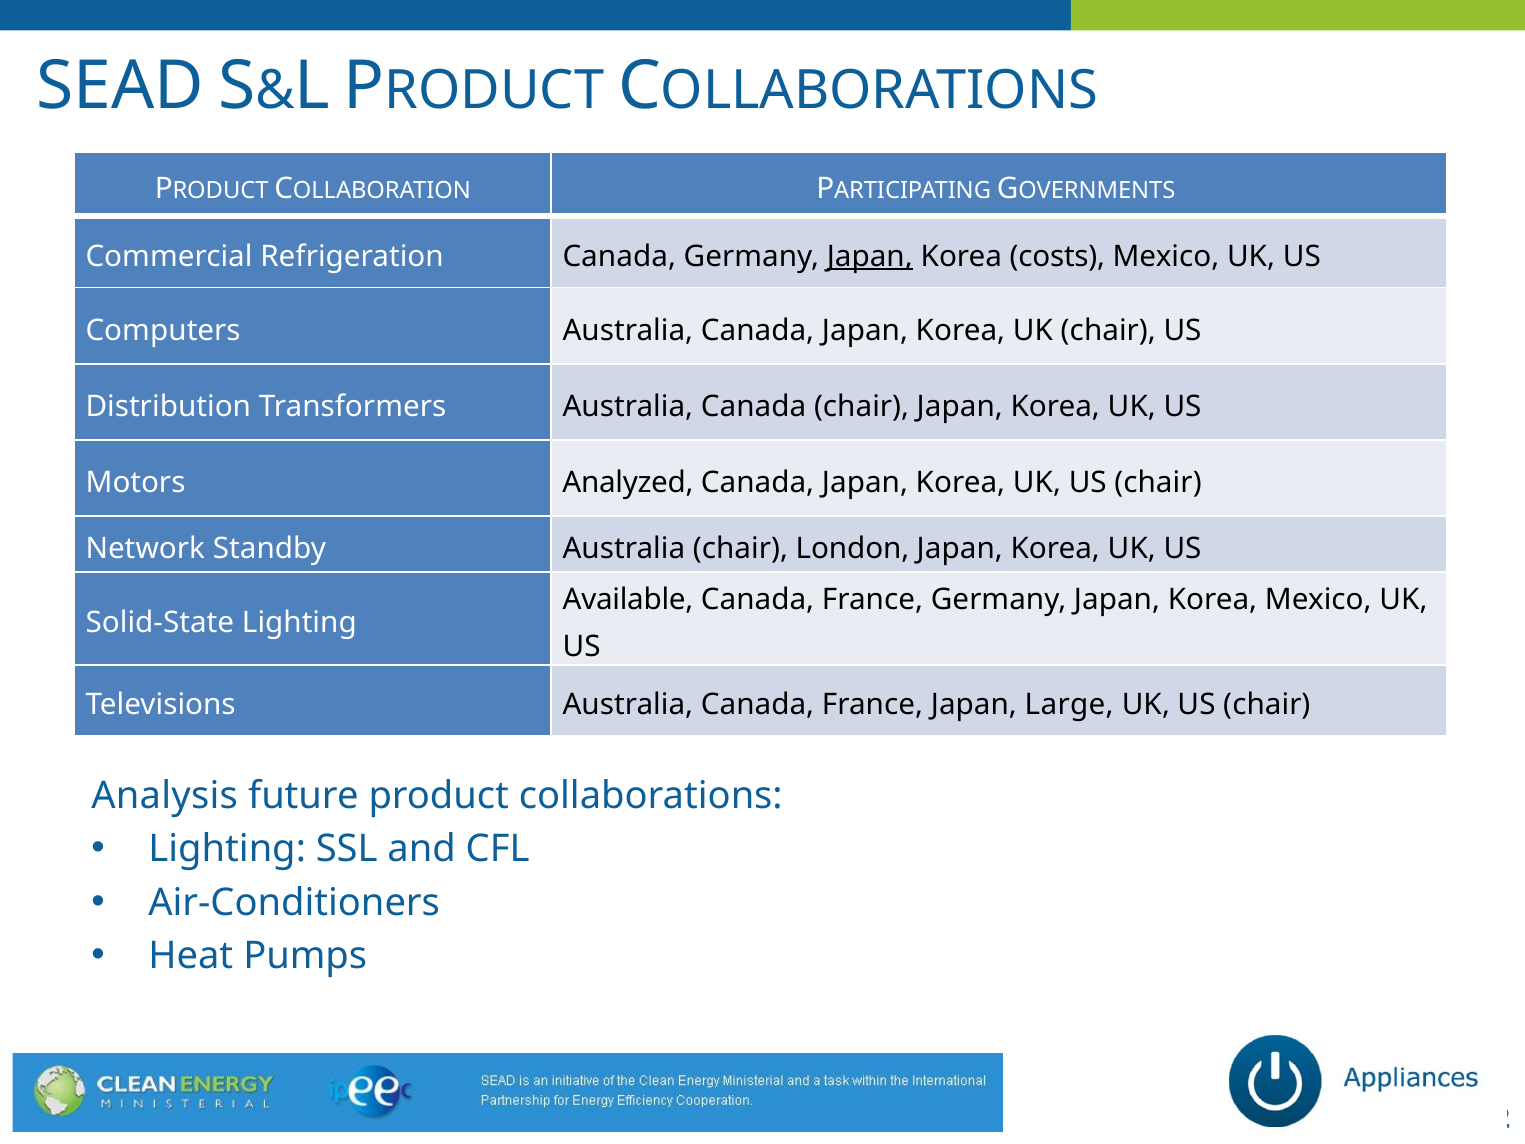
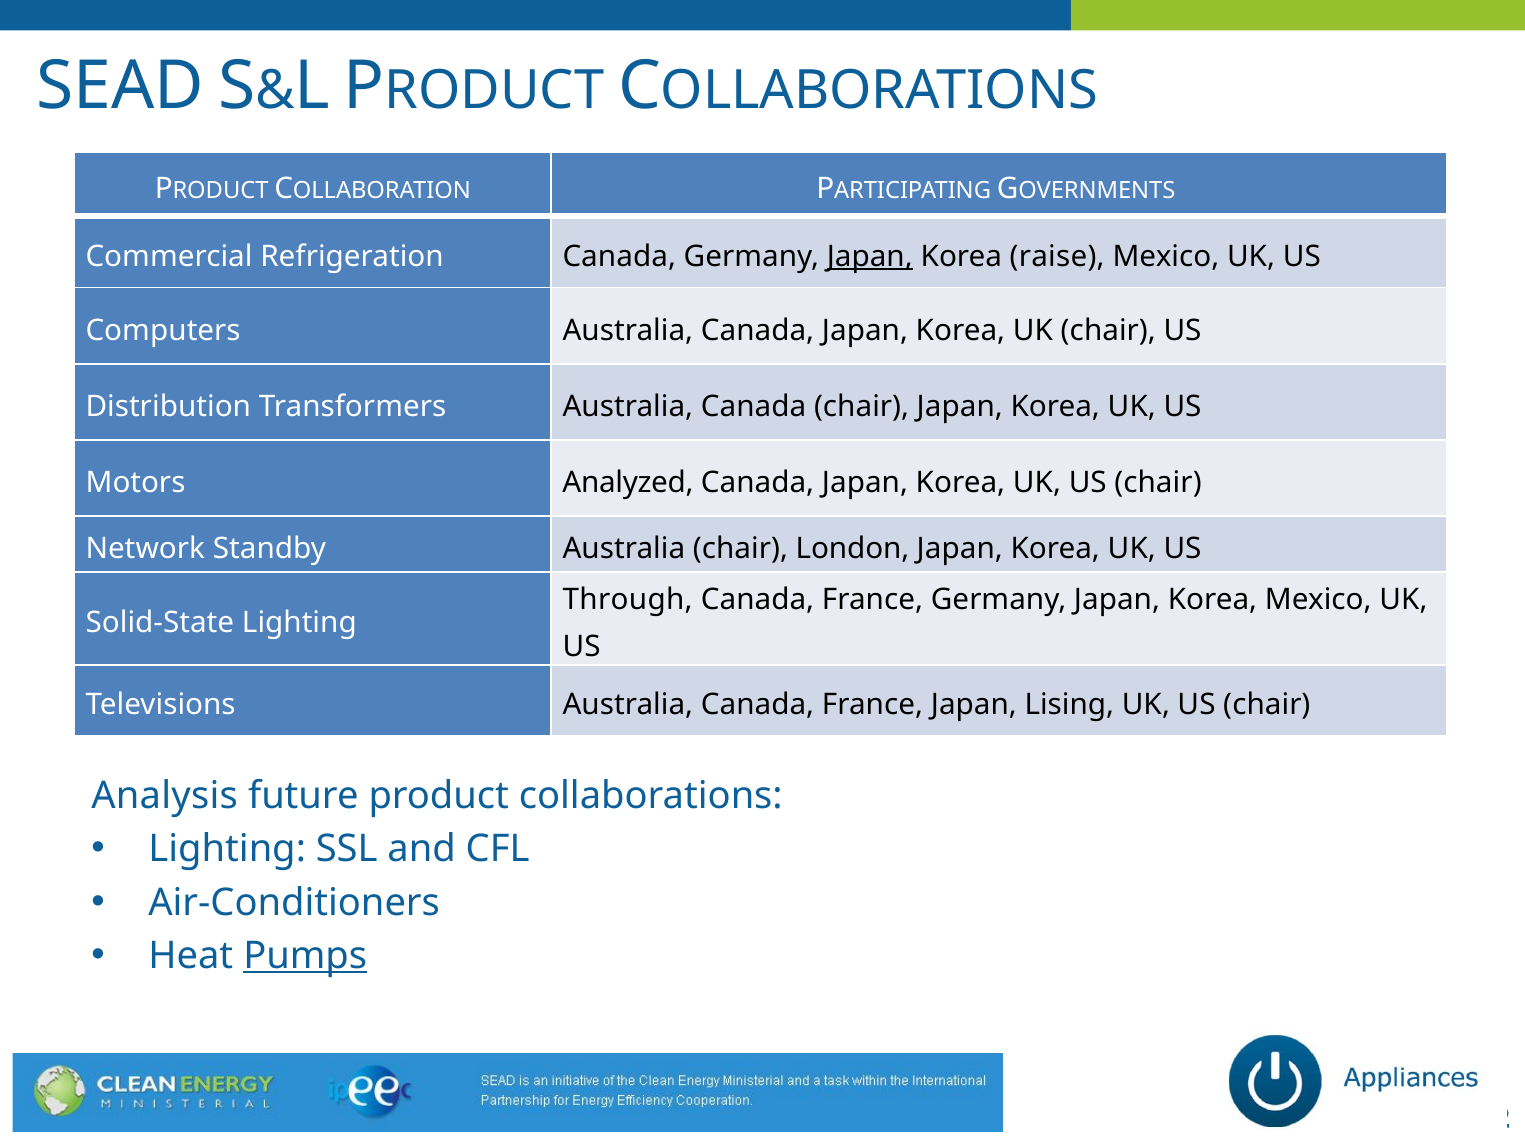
costs: costs -> raise (1057, 256)
Available: Available -> Through (628, 600)
Large: Large -> Lising (1069, 705)
Pumps underline: none -> present (305, 956)
